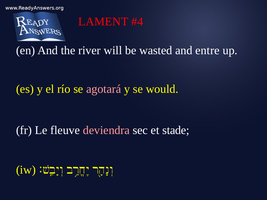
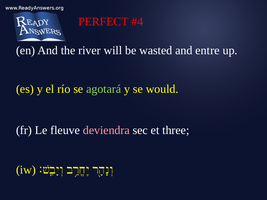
LAMENT: LAMENT -> PERFECT (103, 22)
agotará colour: pink -> light green (104, 89)
stade: stade -> three (176, 130)
